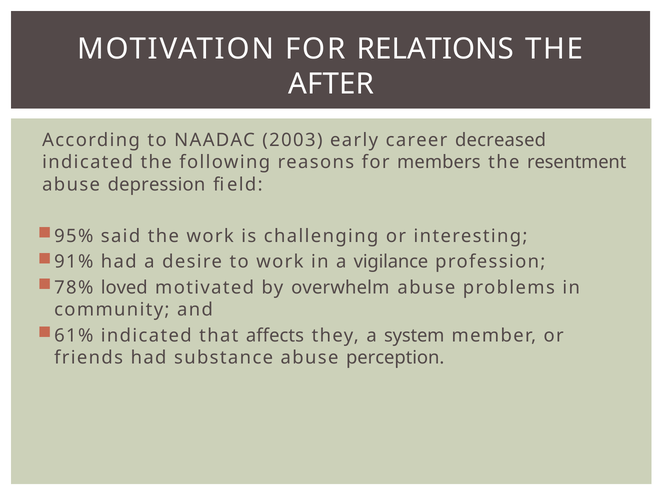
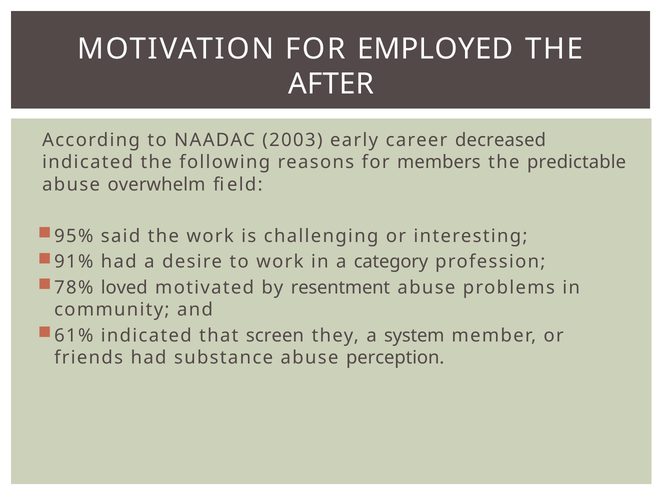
RELATIONS: RELATIONS -> EMPLOYED (435, 49)
resentment: resentment -> predictable (577, 162)
depression: depression -> overwhelm (156, 185)
vigilance: vigilance -> category (391, 262)
overwhelm: overwhelm -> resentment (340, 288)
affects: affects -> screen (275, 336)
